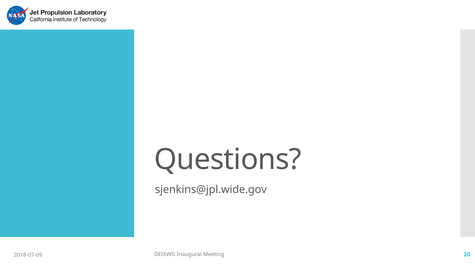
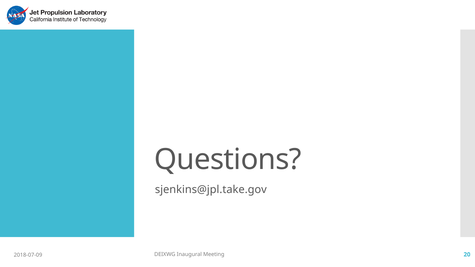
sjenkins@jpl.wide.gov: sjenkins@jpl.wide.gov -> sjenkins@jpl.take.gov (211, 190)
